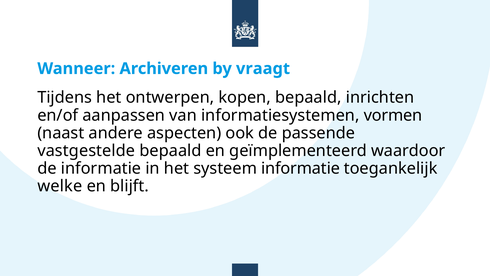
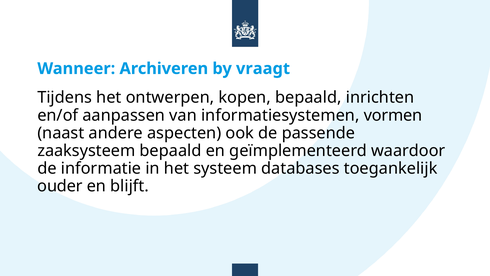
vastgestelde: vastgestelde -> zaaksysteem (86, 150)
systeem informatie: informatie -> databases (300, 168)
welke: welke -> ouder (60, 186)
